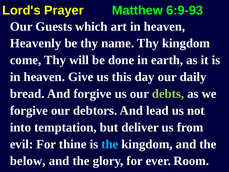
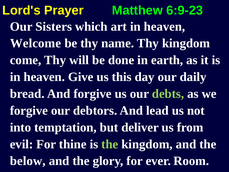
6:9-93: 6:9-93 -> 6:9-23 (185, 10)
Guests: Guests -> Sisters (54, 26)
Heavenly: Heavenly -> Welcome (36, 43)
the colour: light blue -> light green (110, 144)
